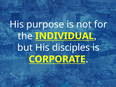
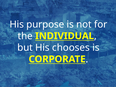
disciples: disciples -> chooses (71, 48)
